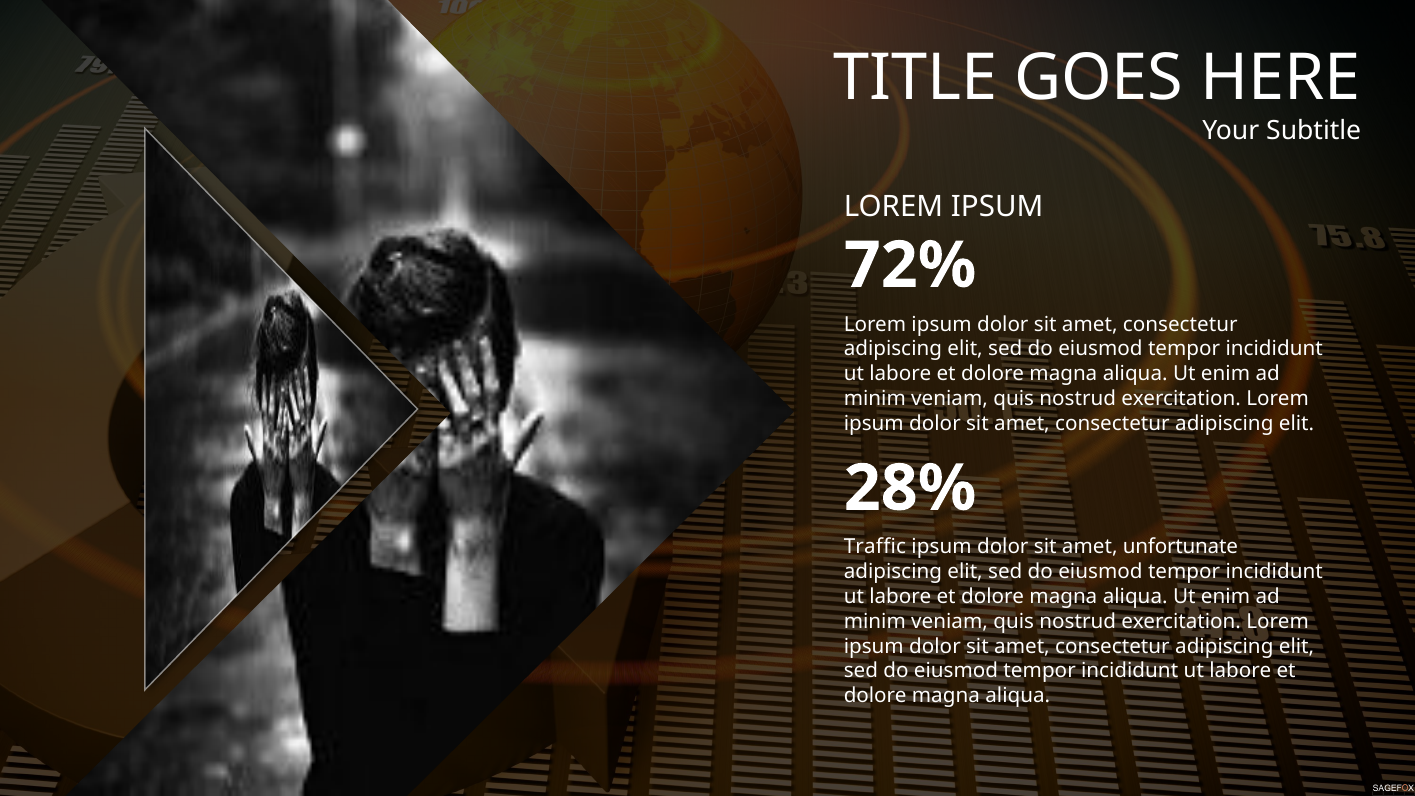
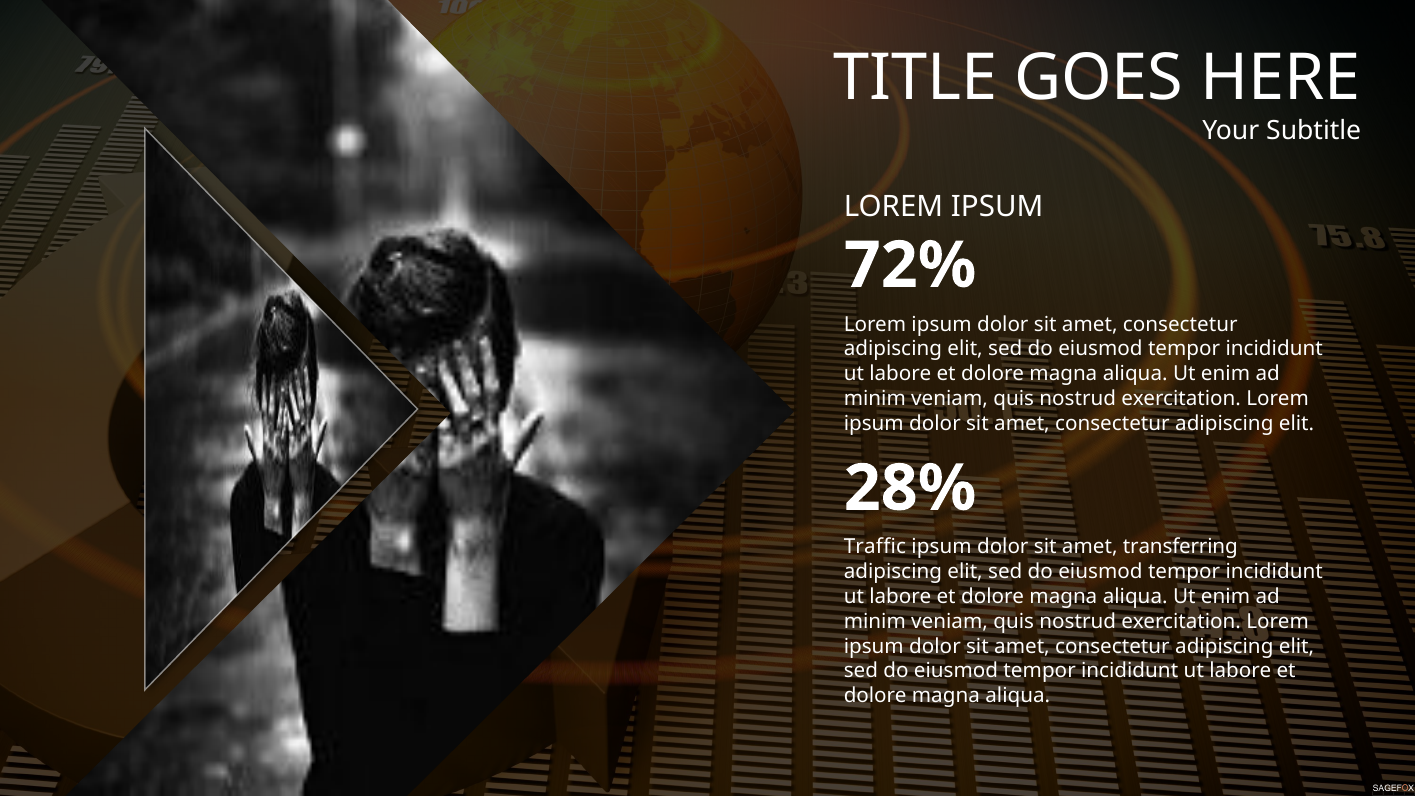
unfortunate: unfortunate -> transferring (1180, 547)
